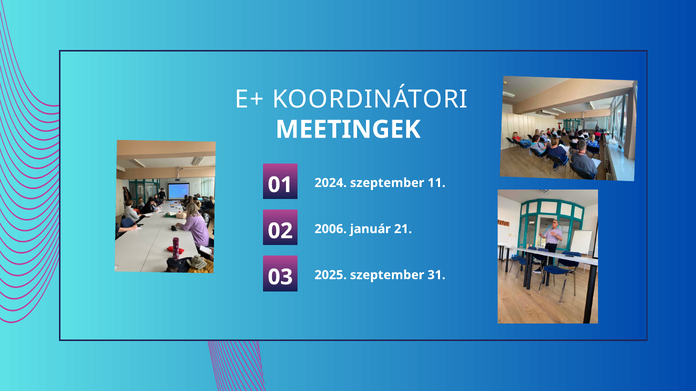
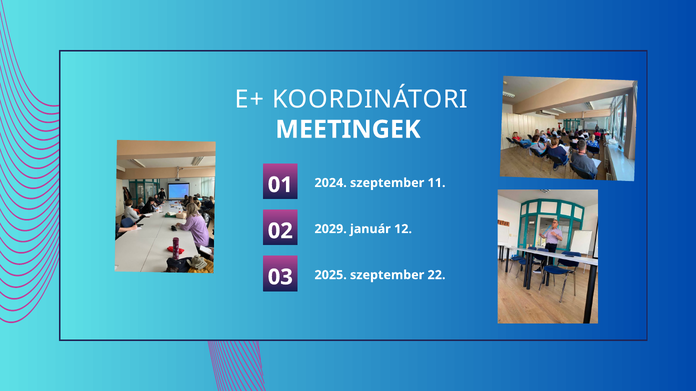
2006: 2006 -> 2029 (331, 229)
21: 21 -> 12 (403, 229)
31: 31 -> 22 (437, 275)
